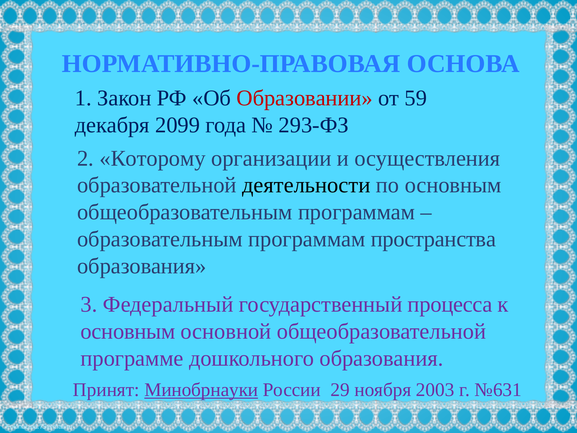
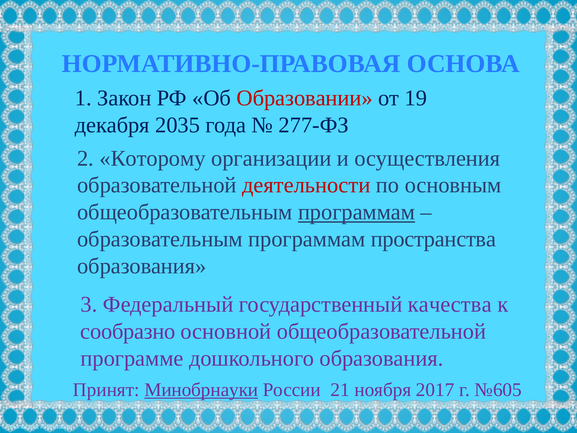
59: 59 -> 19 (416, 98)
2099: 2099 -> 2035 (178, 125)
293-ФЗ: 293-ФЗ -> 277-ФЗ (314, 125)
деятельности colour: black -> red (306, 185)
программам underline: none -> present (356, 212)
процесса: процесса -> качества (450, 304)
основным: основным -> сообразно (128, 331)
29: 29 -> 21 (340, 390)
2003: 2003 -> 2017 (435, 390)
№631: №631 -> №605 (498, 390)
